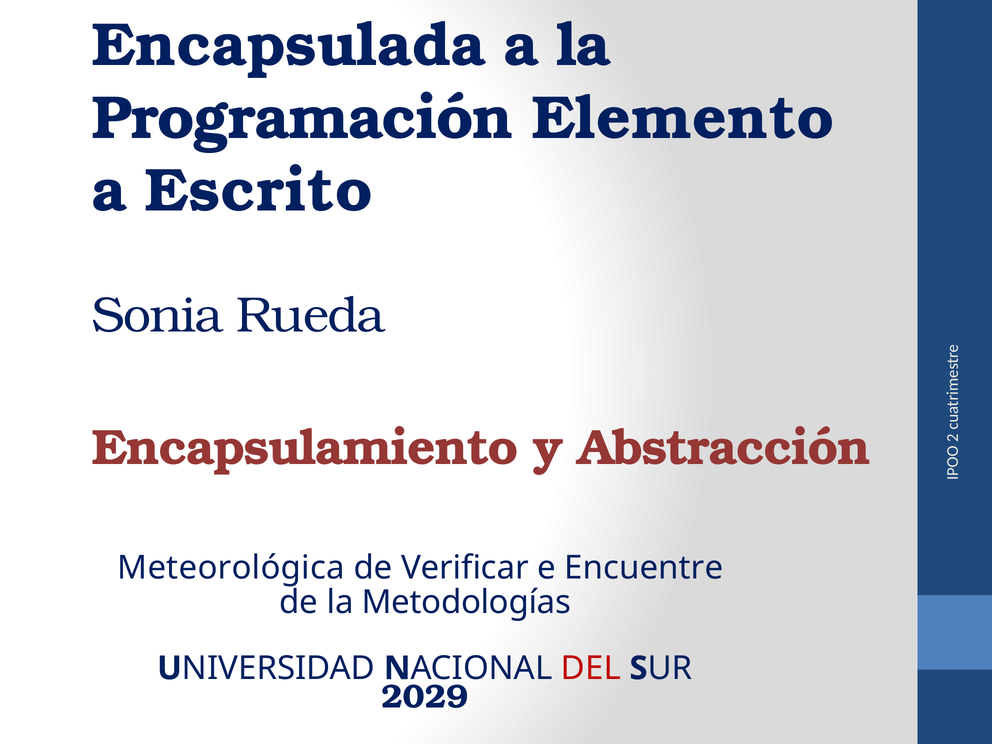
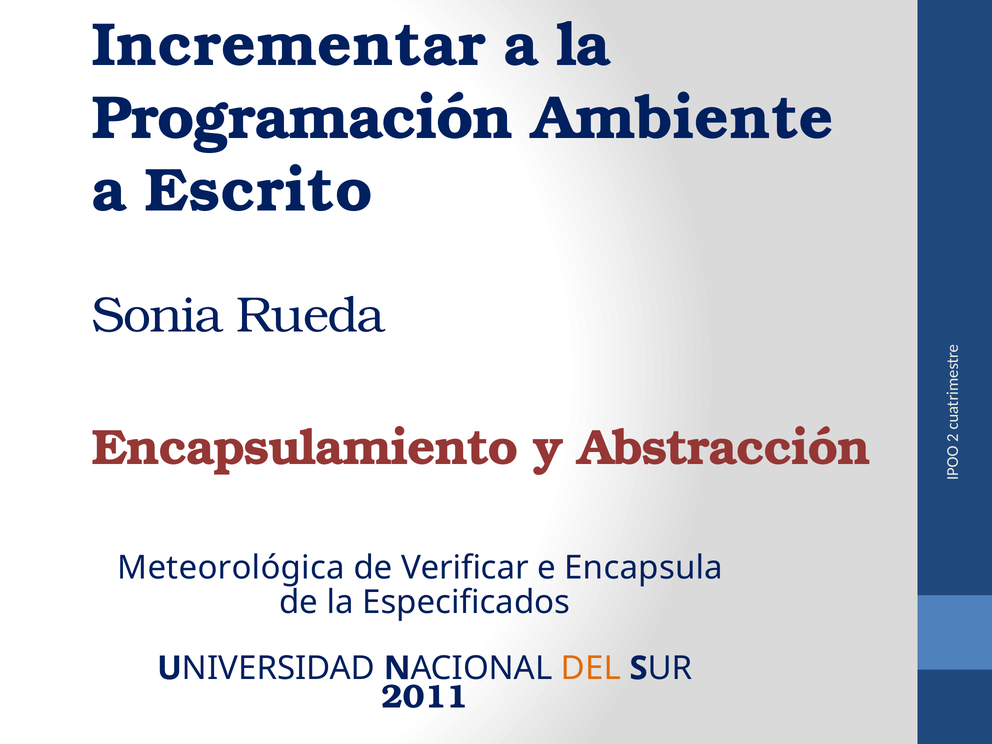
Encapsulada: Encapsulada -> Incrementar (289, 45)
Elemento: Elemento -> Ambiente (683, 118)
Encuentre: Encuentre -> Encapsula (644, 568)
Metodologías: Metodologías -> Especificados (466, 602)
DEL colour: red -> orange (591, 668)
2029: 2029 -> 2011 (425, 697)
